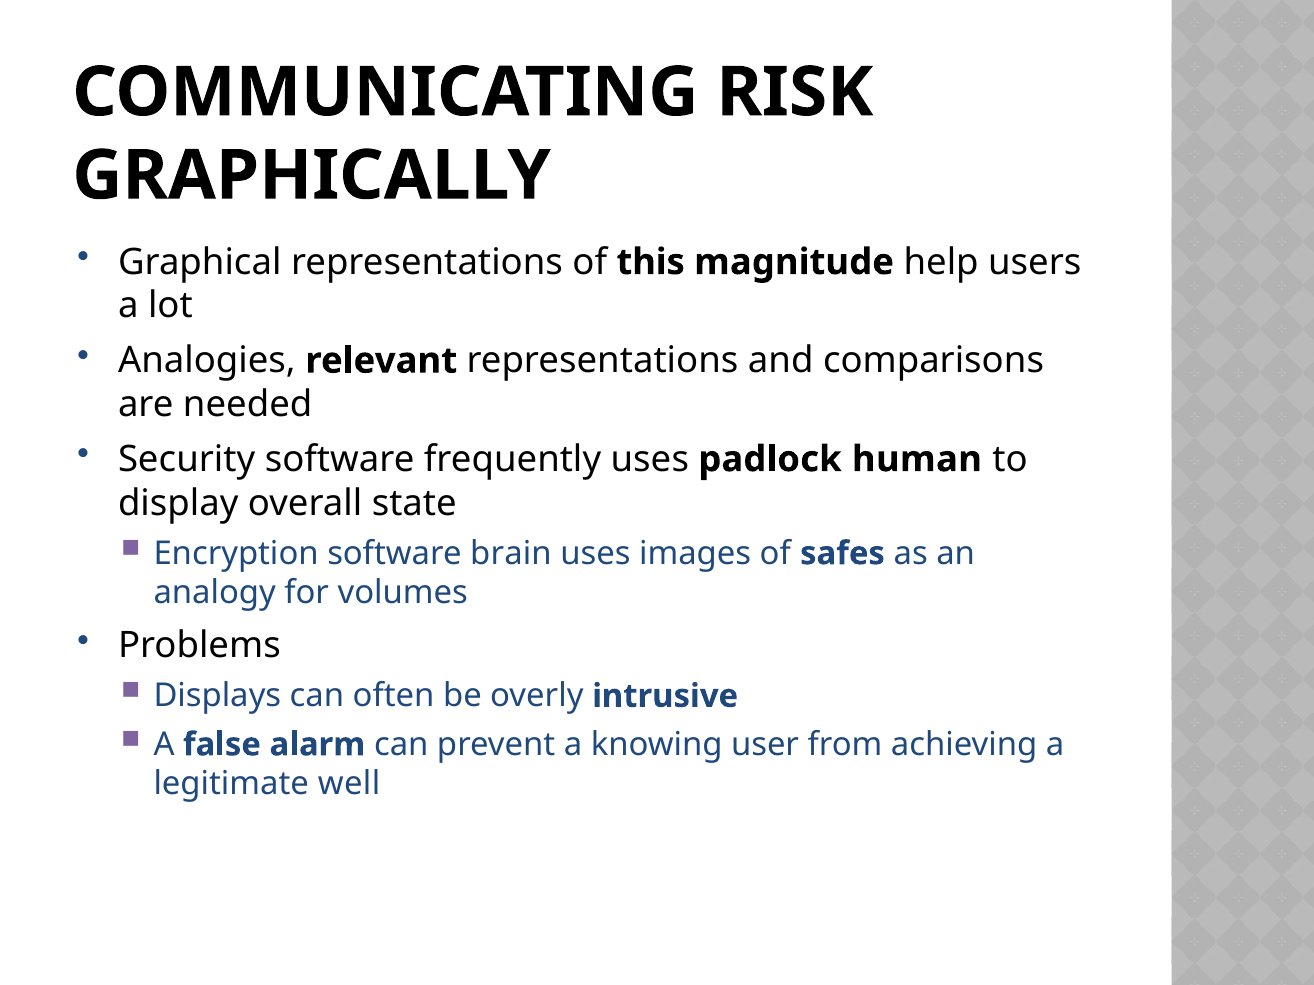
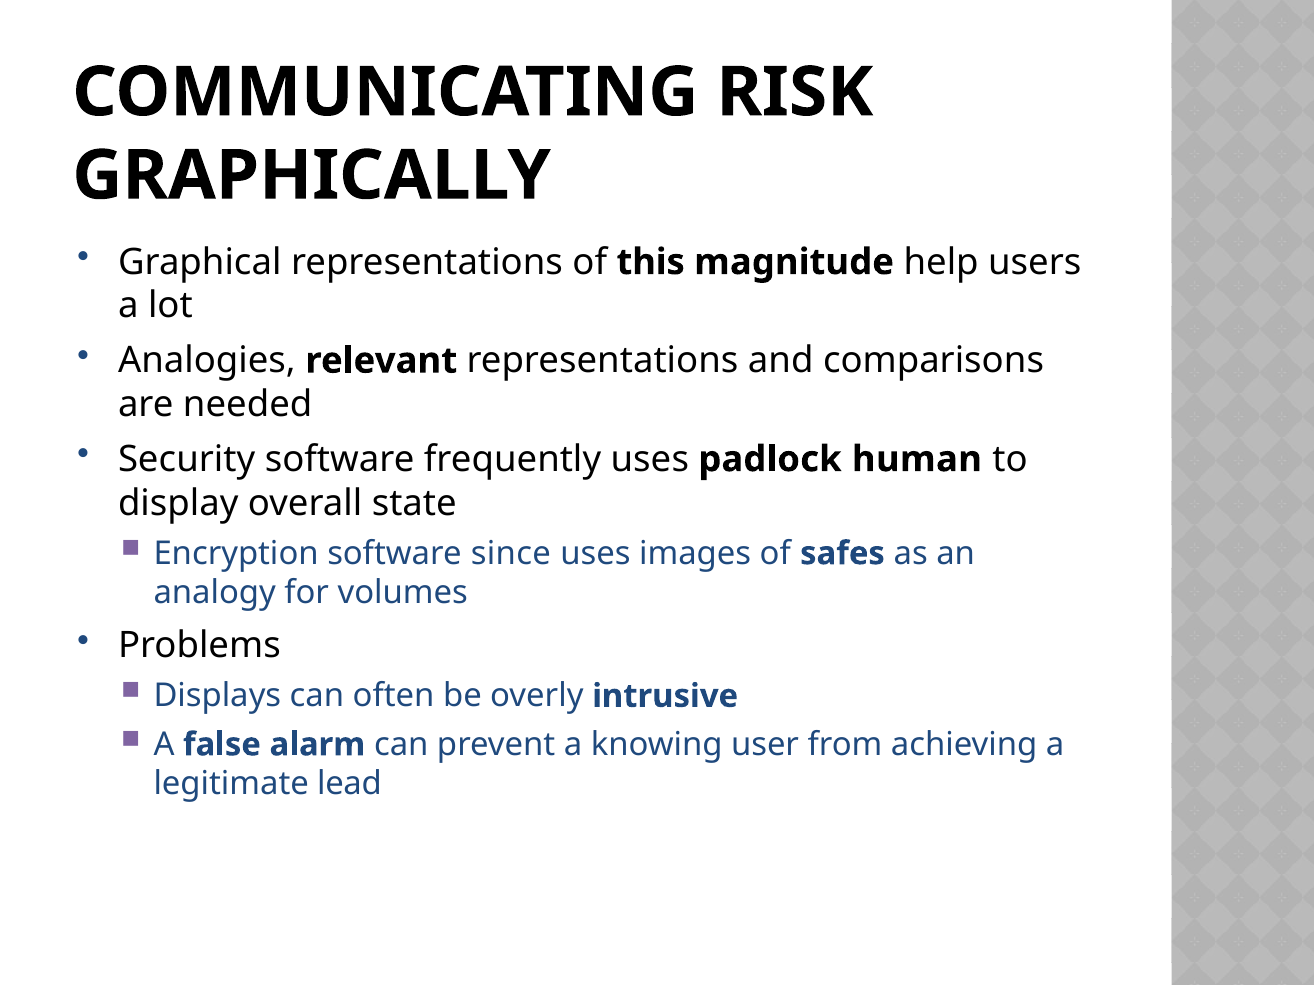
brain: brain -> since (511, 554)
well: well -> lead (349, 784)
